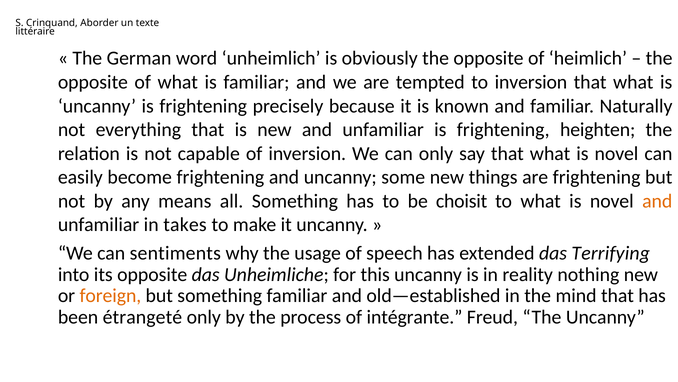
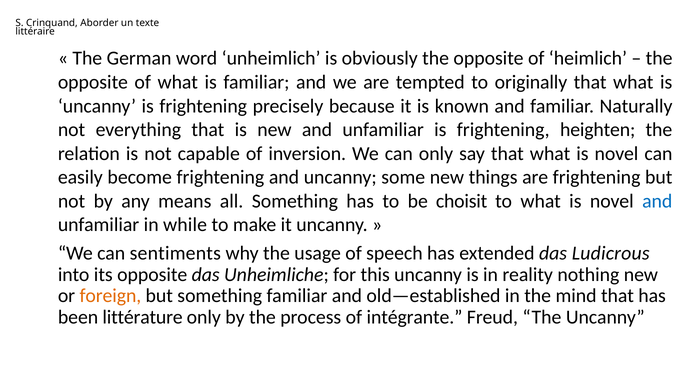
to inversion: inversion -> originally (531, 82)
and colour: orange -> blue (657, 201)
takes: takes -> while (185, 225)
Terrifying: Terrifying -> Ludicrous (611, 253)
étrangeté: étrangeté -> littérature (143, 317)
